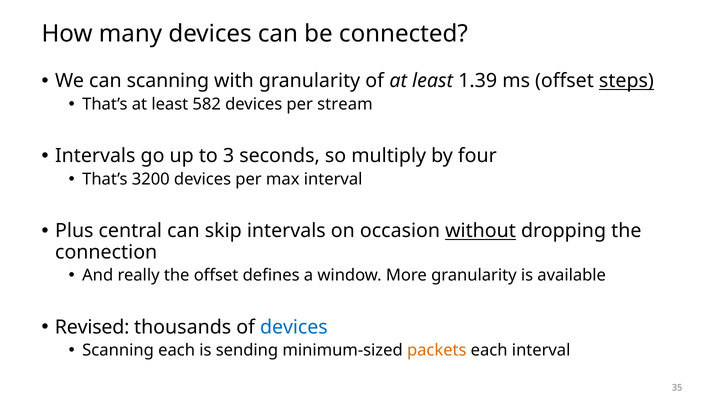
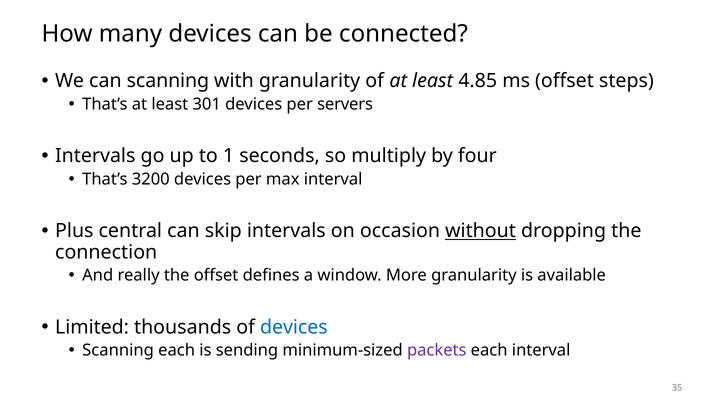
1.39: 1.39 -> 4.85 (478, 81)
steps underline: present -> none (626, 81)
582: 582 -> 301 (207, 104)
stream: stream -> servers (345, 104)
3: 3 -> 1 (229, 156)
Revised: Revised -> Limited (92, 327)
packets colour: orange -> purple (437, 351)
